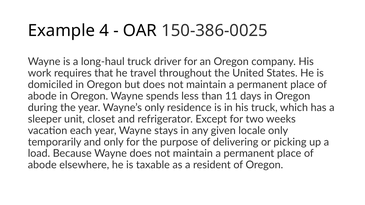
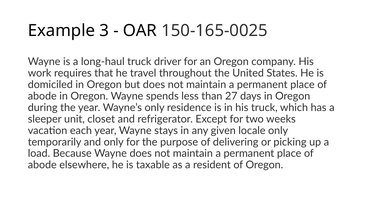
4: 4 -> 3 (104, 31)
150-386-0025: 150-386-0025 -> 150-165-0025 (215, 31)
11: 11 -> 27 (231, 96)
